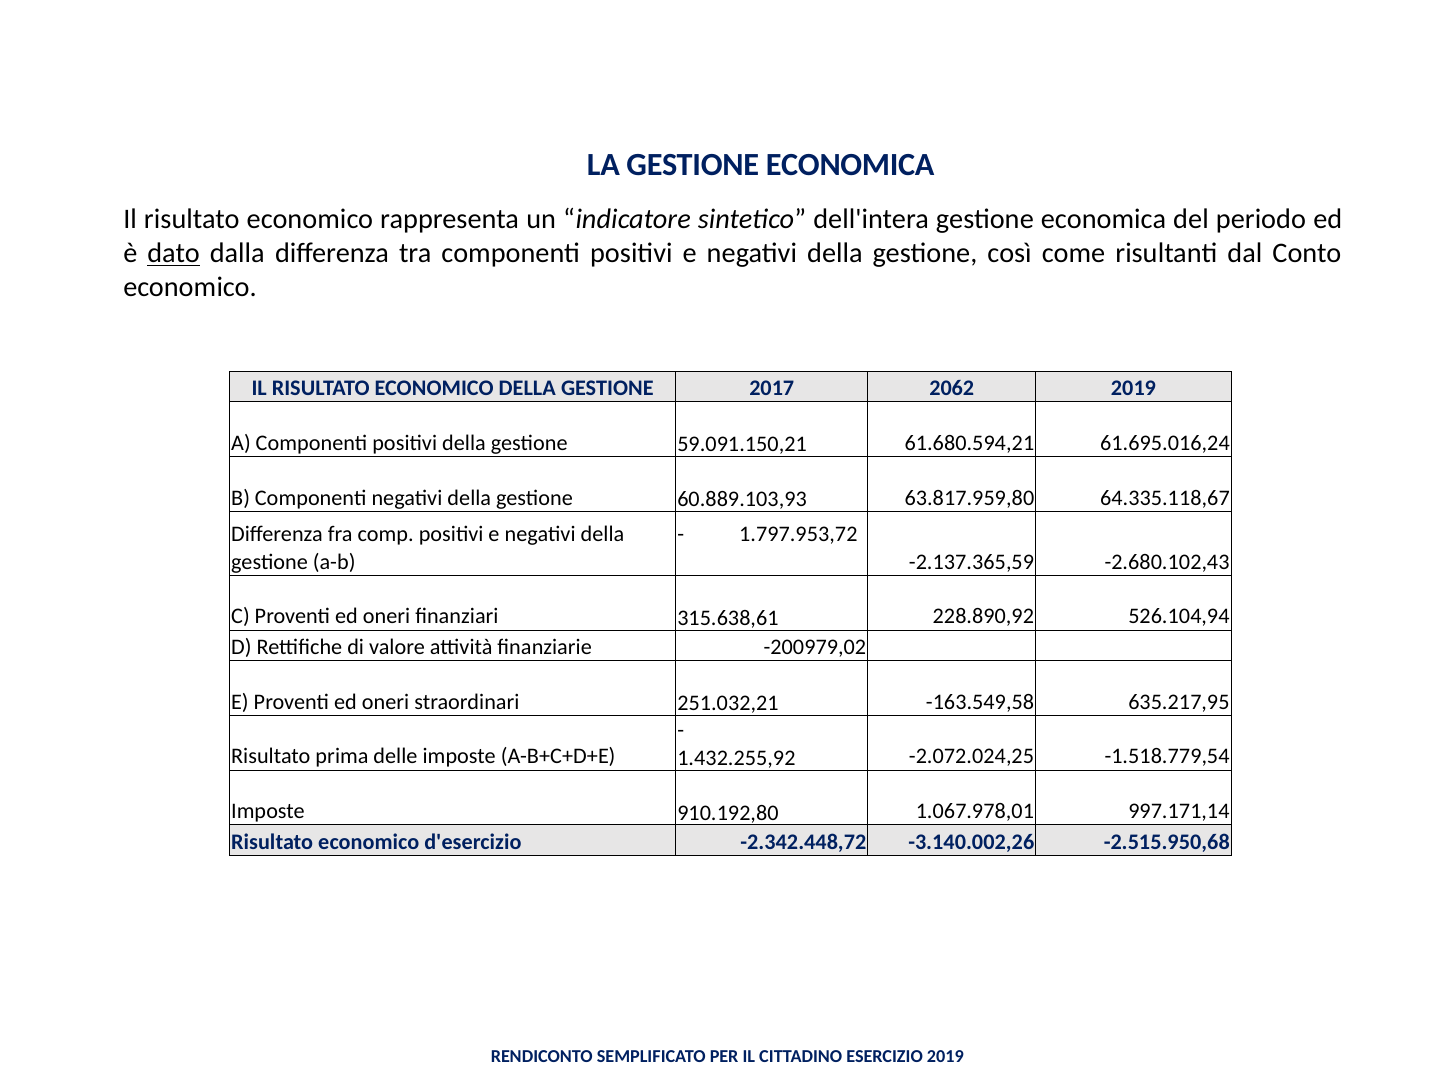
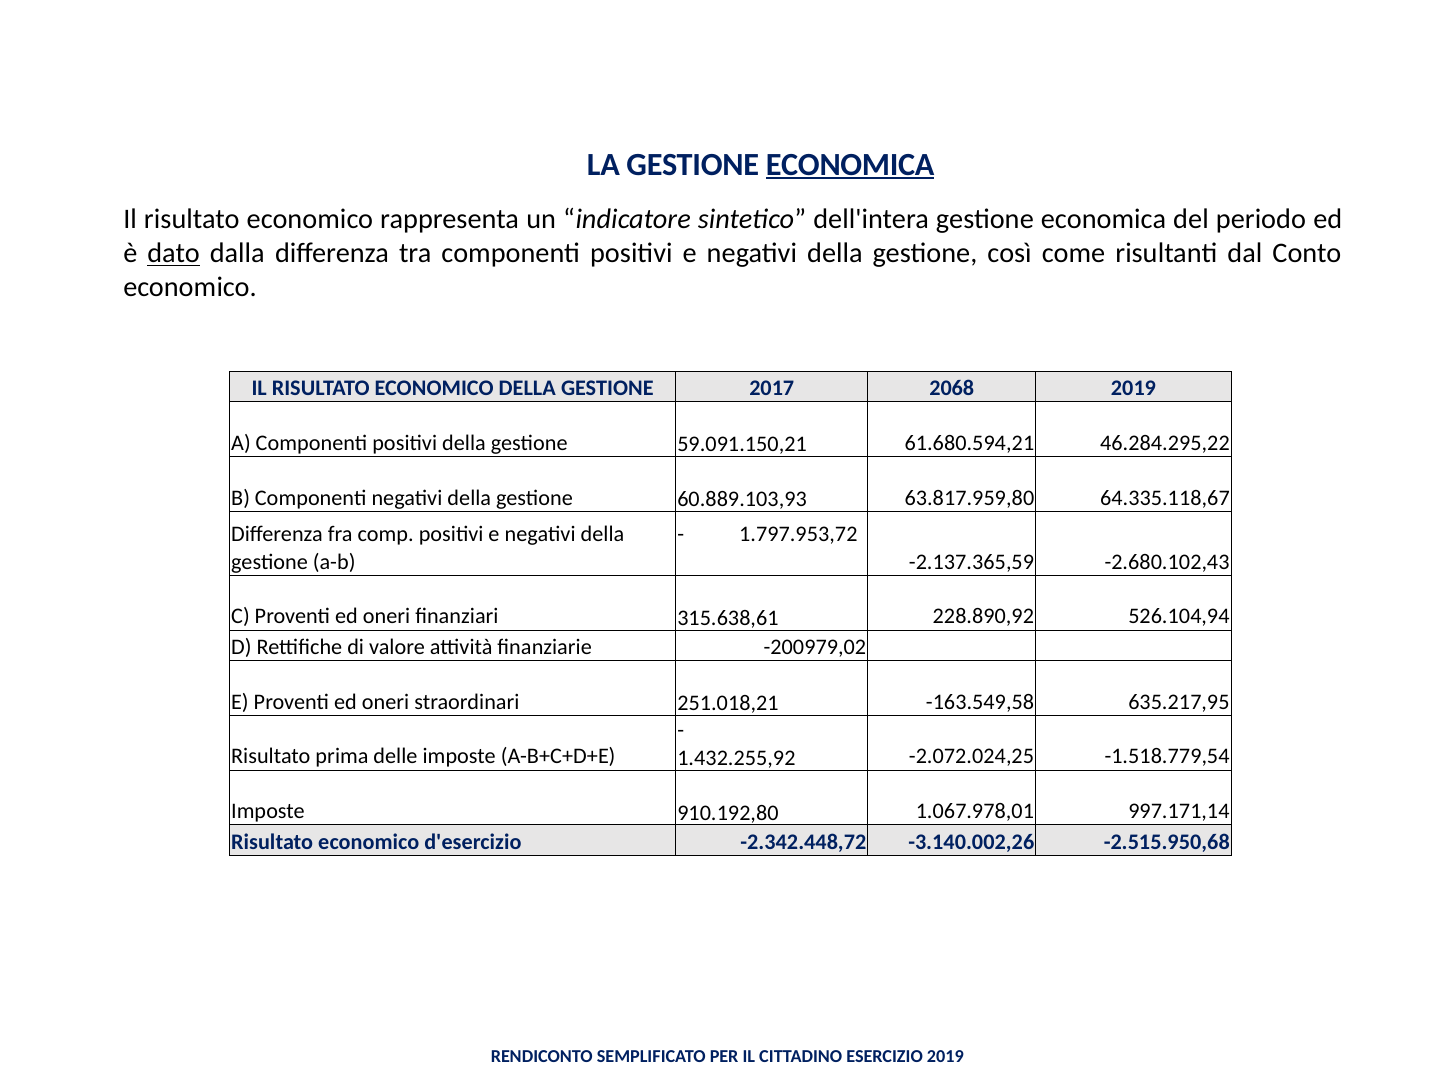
ECONOMICA underline: none -> present (850, 165)
2062: 2062 -> 2068 (952, 389)
61.695.016,24: 61.695.016,24 -> 46.284.295,22 (1165, 443)
251.032,21: 251.032,21 -> 251.018,21 (728, 703)
